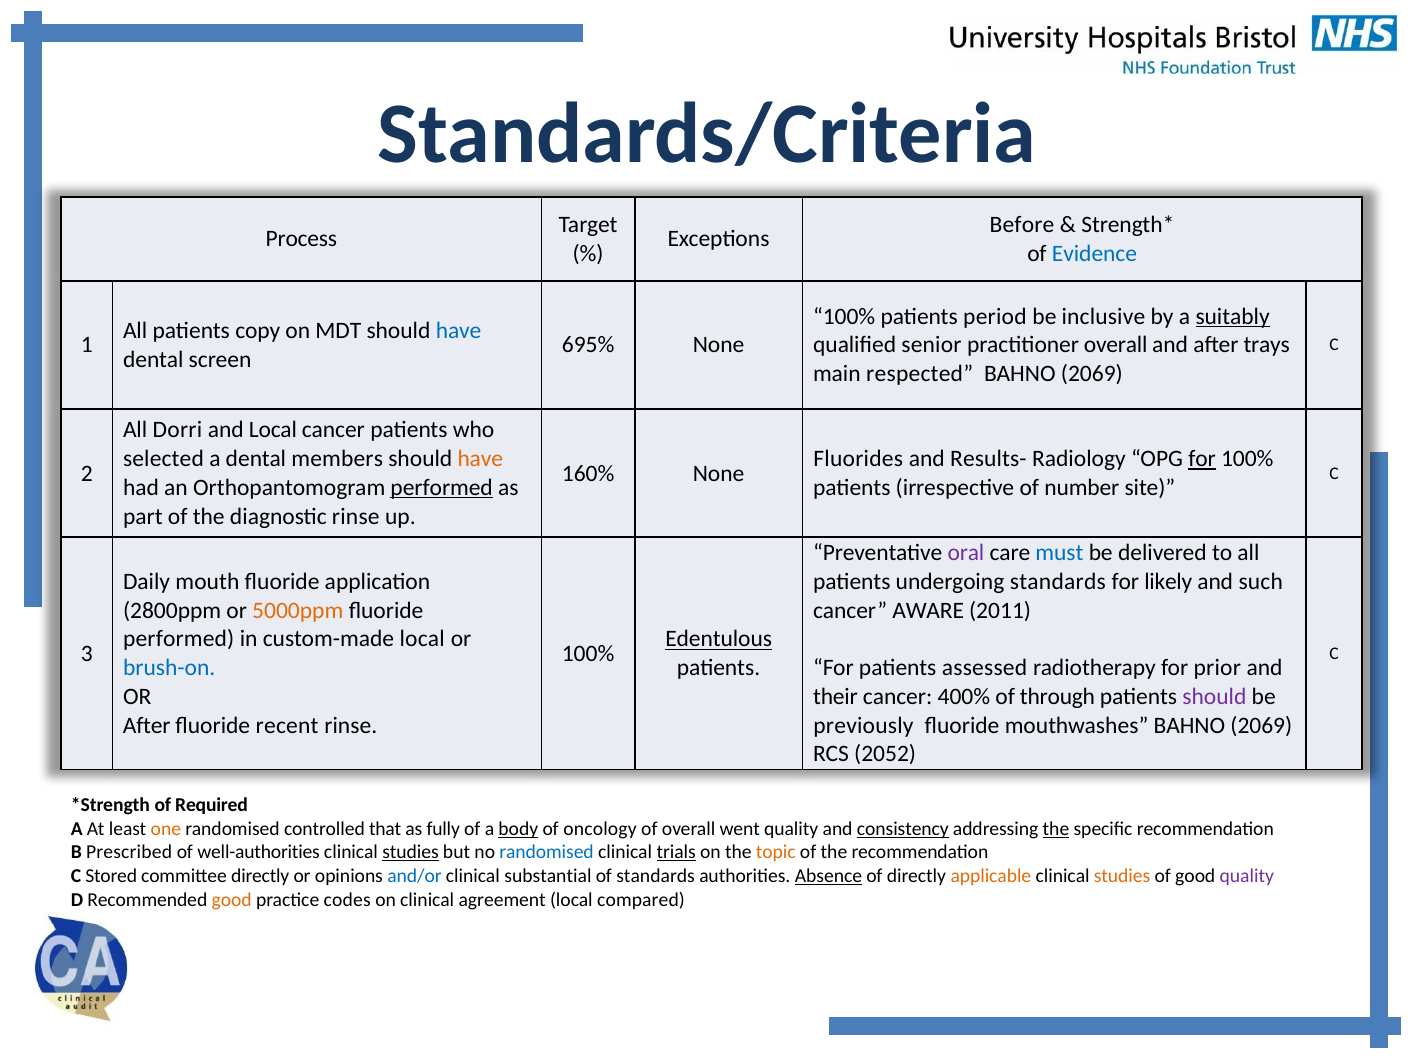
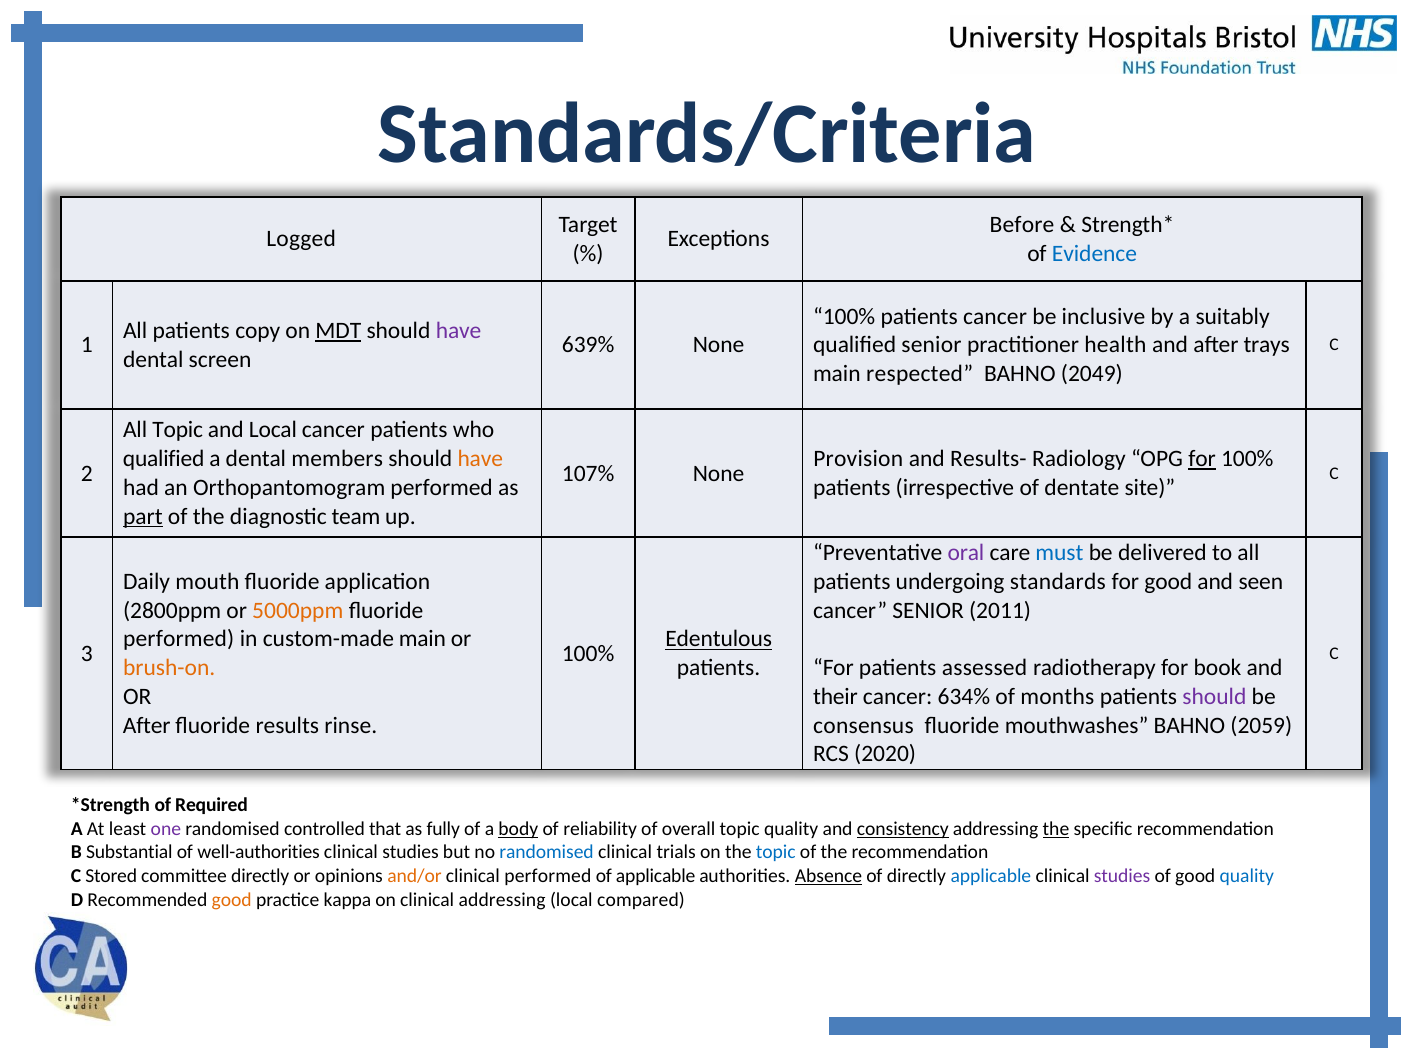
Process: Process -> Logged (301, 239)
patients period: period -> cancer (995, 316)
suitably underline: present -> none (1233, 316)
MDT underline: none -> present (338, 331)
have colour: blue -> purple (459, 331)
695%: 695% -> 639% (588, 345)
practitioner overall: overall -> health (1115, 345)
2069: 2069 -> 2049 (1092, 374)
All Dorri: Dorri -> Topic (178, 430)
selected: selected -> qualified (164, 459)
Fluorides: Fluorides -> Provision (858, 459)
160%: 160% -> 107% (588, 473)
performed underline: present -> none (442, 488)
number: number -> dentate (1082, 488)
part underline: none -> present (143, 516)
diagnostic rinse: rinse -> team (356, 516)
for likely: likely -> good (1168, 582)
such: such -> seen (1261, 582)
cancer AWARE: AWARE -> SENIOR (928, 611)
custom-made local: local -> main (422, 639)
brush-on colour: blue -> orange (169, 668)
prior: prior -> book (1217, 668)
400%: 400% -> 634% (964, 697)
through: through -> months (1057, 697)
recent: recent -> results (287, 725)
previously: previously -> consensus (863, 725)
mouthwashes BAHNO 2069: 2069 -> 2059 (1261, 725)
2052: 2052 -> 2020 (885, 754)
one colour: orange -> purple (166, 829)
oncology: oncology -> reliability (600, 829)
overall went: went -> topic (740, 829)
Prescribed: Prescribed -> Substantial (129, 852)
studies underline: present -> none (410, 852)
trials underline: present -> none (676, 852)
topic colour: orange -> blue (776, 852)
and/or colour: blue -> orange (415, 876)
clinical substantial: substantial -> performed (548, 876)
of standards: standards -> applicable (656, 876)
applicable colour: orange -> blue (991, 876)
studies colour: orange -> purple (1122, 876)
quality colour: purple -> blue (1247, 876)
codes: codes -> kappa (347, 900)
clinical agreement: agreement -> addressing (502, 900)
